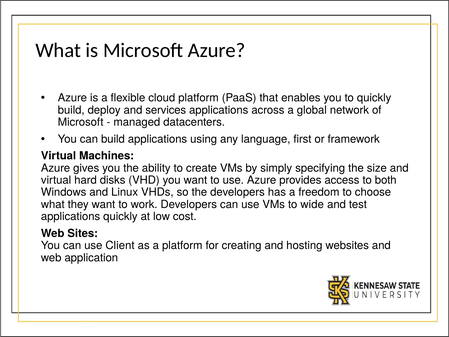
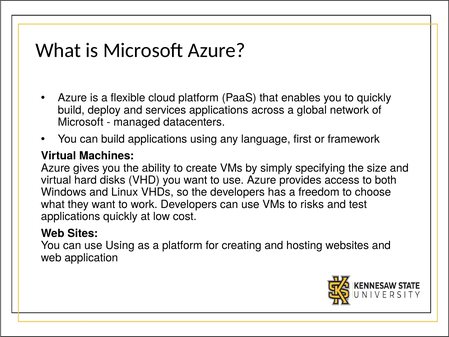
wide: wide -> risks (312, 204)
use Client: Client -> Using (120, 245)
